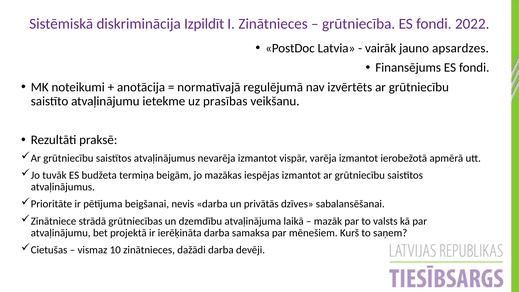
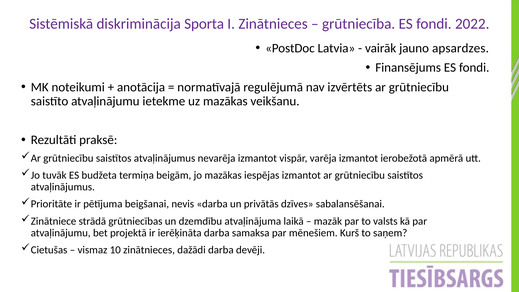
Izpildīt: Izpildīt -> Sporta (204, 24)
uz prasības: prasības -> mazākas (225, 101)
